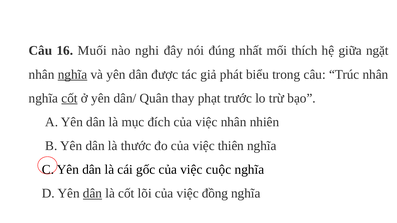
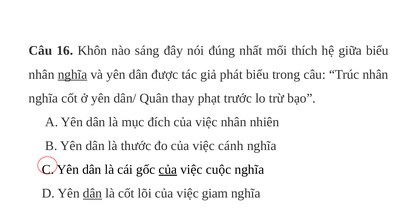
Muối: Muối -> Khôn (92, 51)
nghi: nghi -> sáng (147, 51)
giữa ngặt: ngặt -> biểu (377, 51)
cốt underline: present -> none (69, 98)
thiên: thiên -> cánh (231, 146)
của underline: none -> present (168, 170)
đồng: đồng -> giam (215, 194)
